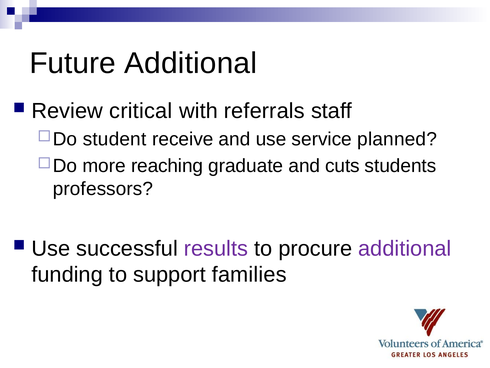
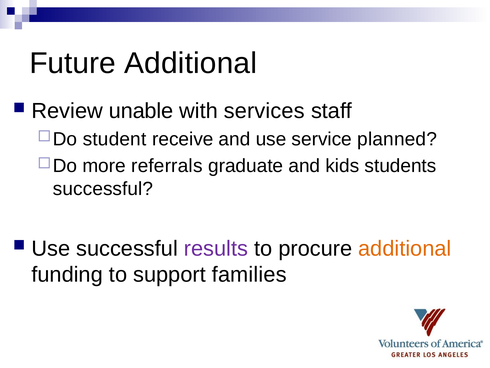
critical: critical -> unable (141, 111)
referrals: referrals -> services (264, 111)
reaching: reaching -> referrals (167, 166)
cuts: cuts -> kids (342, 166)
professors: professors -> successful (103, 189)
additional colour: purple -> orange (405, 248)
